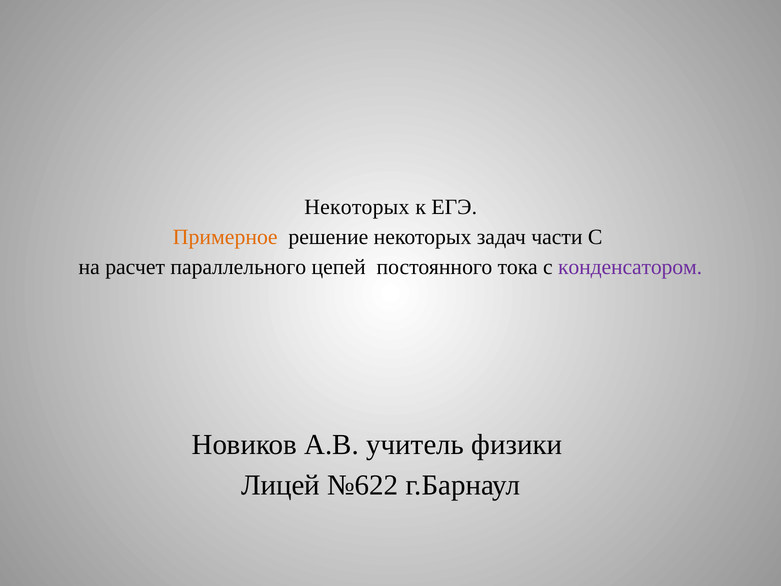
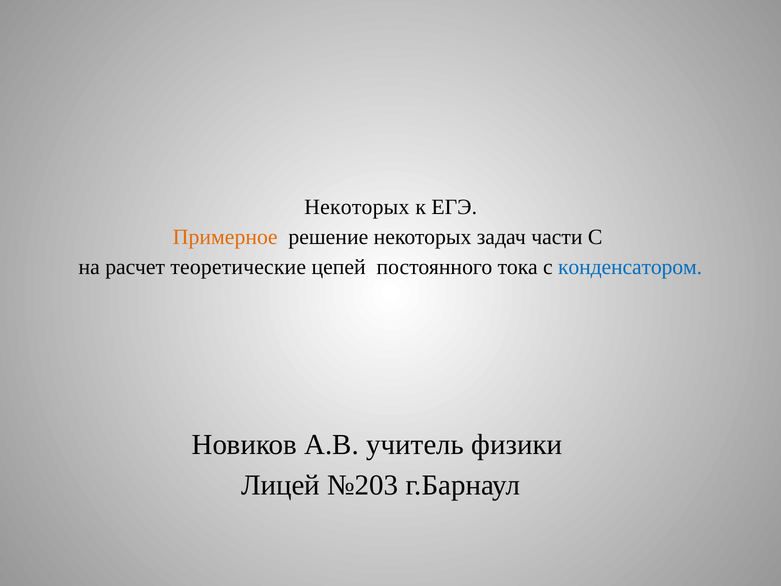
параллельного: параллельного -> теоретические (238, 267)
конденсатором colour: purple -> blue (630, 267)
№622: №622 -> №203 (363, 485)
